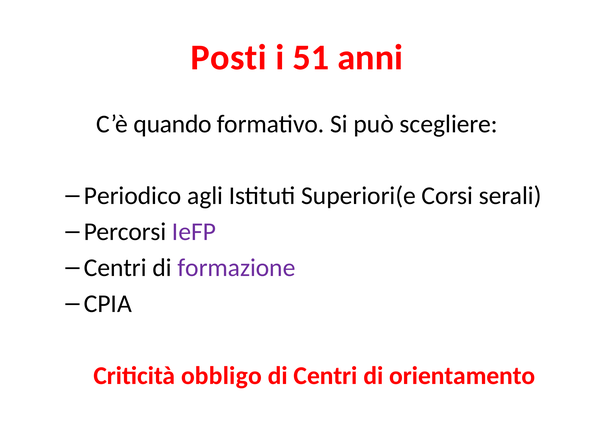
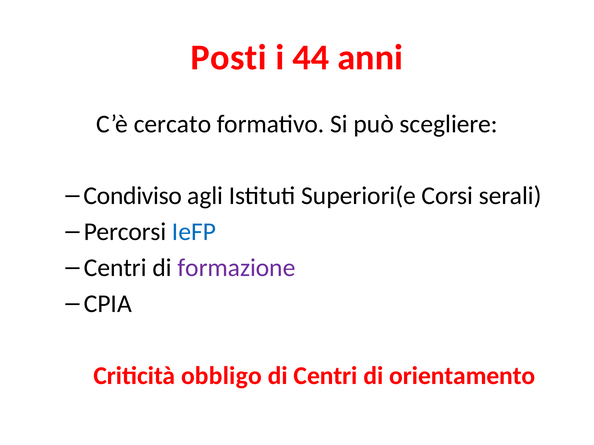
51: 51 -> 44 (311, 58)
quando: quando -> cercato (172, 124)
Periodico: Periodico -> Condiviso (133, 196)
IeFP colour: purple -> blue (194, 232)
